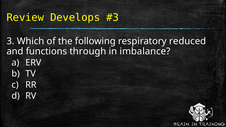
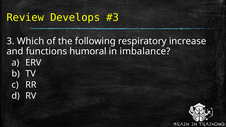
reduced: reduced -> increase (188, 41)
through: through -> humoral (88, 51)
